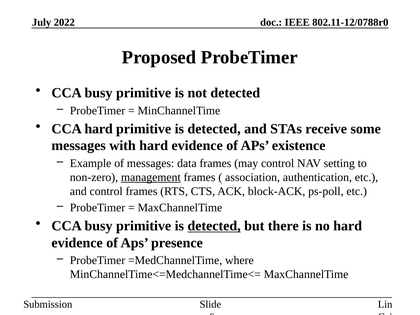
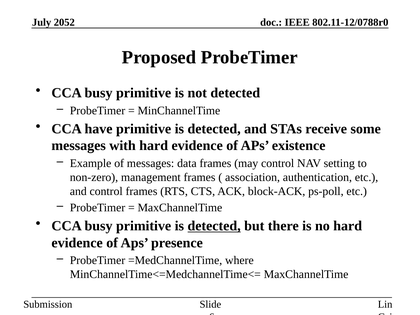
2022: 2022 -> 2052 (64, 22)
CCA hard: hard -> have (99, 129)
management underline: present -> none (151, 177)
